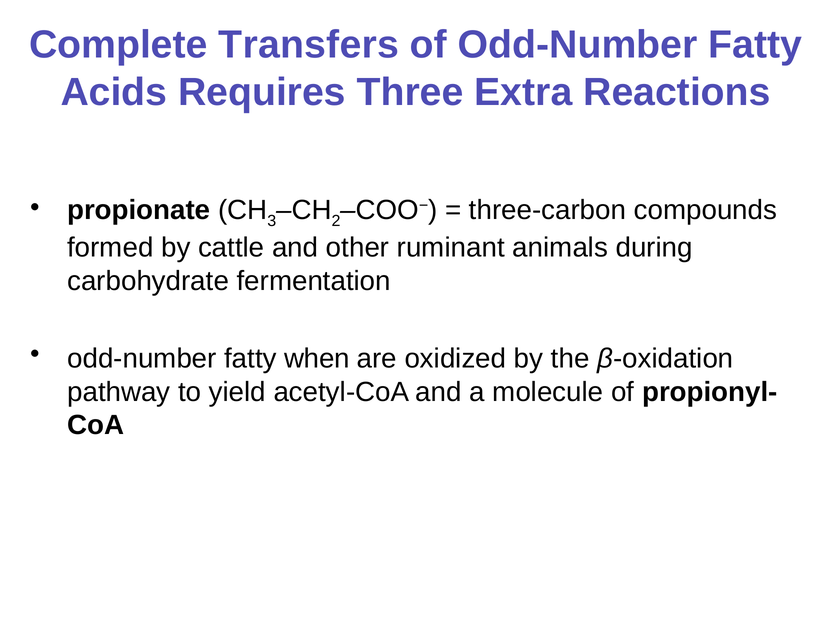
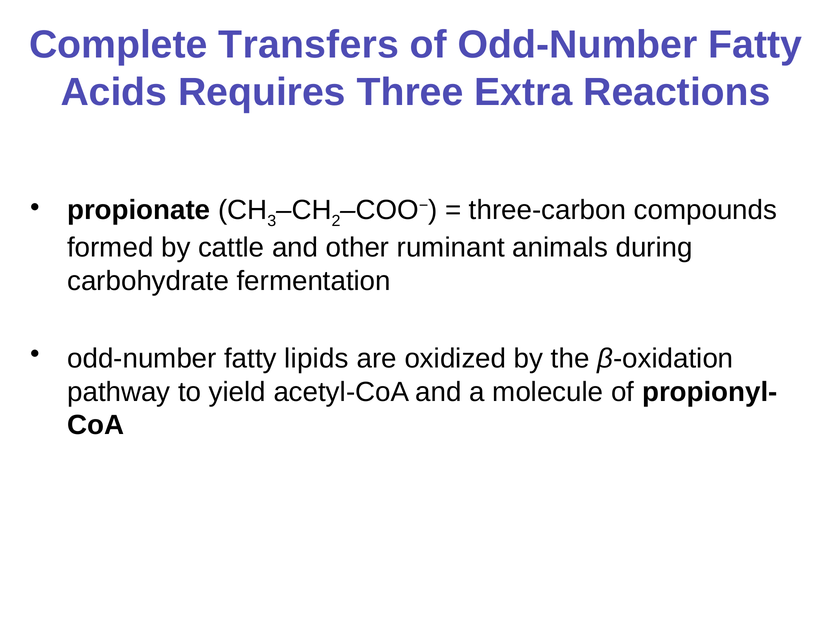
when: when -> lipids (317, 359)
